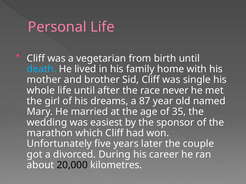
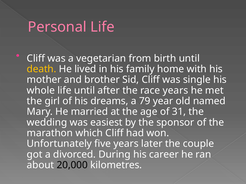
death colour: light blue -> yellow (42, 69)
race never: never -> years (175, 91)
87: 87 -> 79 (145, 101)
35: 35 -> 31 (179, 112)
